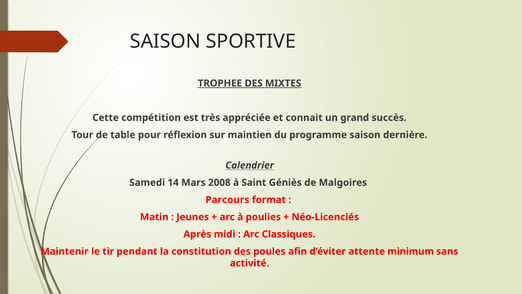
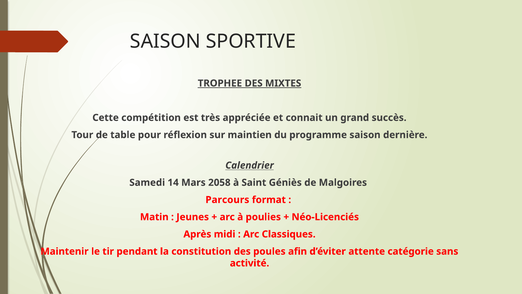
2008: 2008 -> 2058 (219, 182)
minimum: minimum -> catégorie (411, 251)
